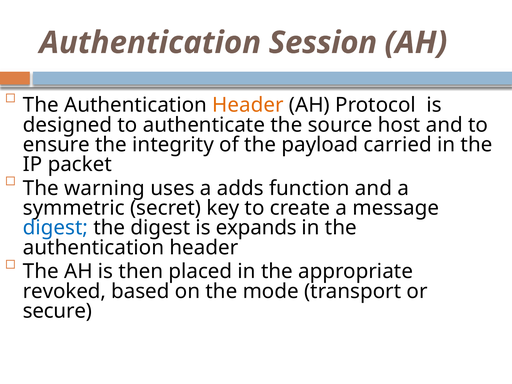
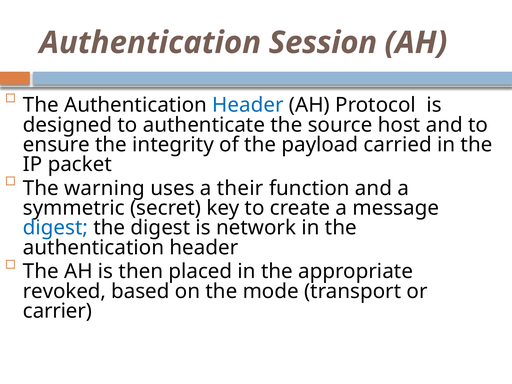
Header colour: orange -> blue (248, 105)
adds: adds -> their (240, 188)
expands: expands -> network (256, 228)
secure: secure -> carrier (57, 311)
